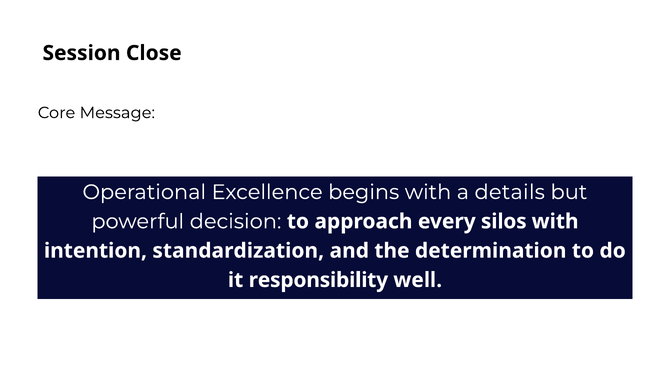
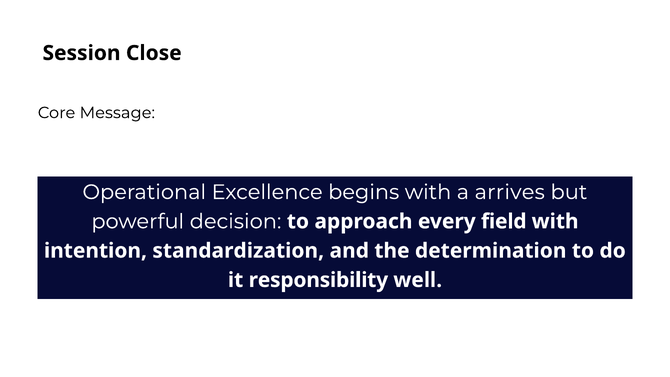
details: details -> arrives (510, 192)
silos: silos -> field (504, 221)
